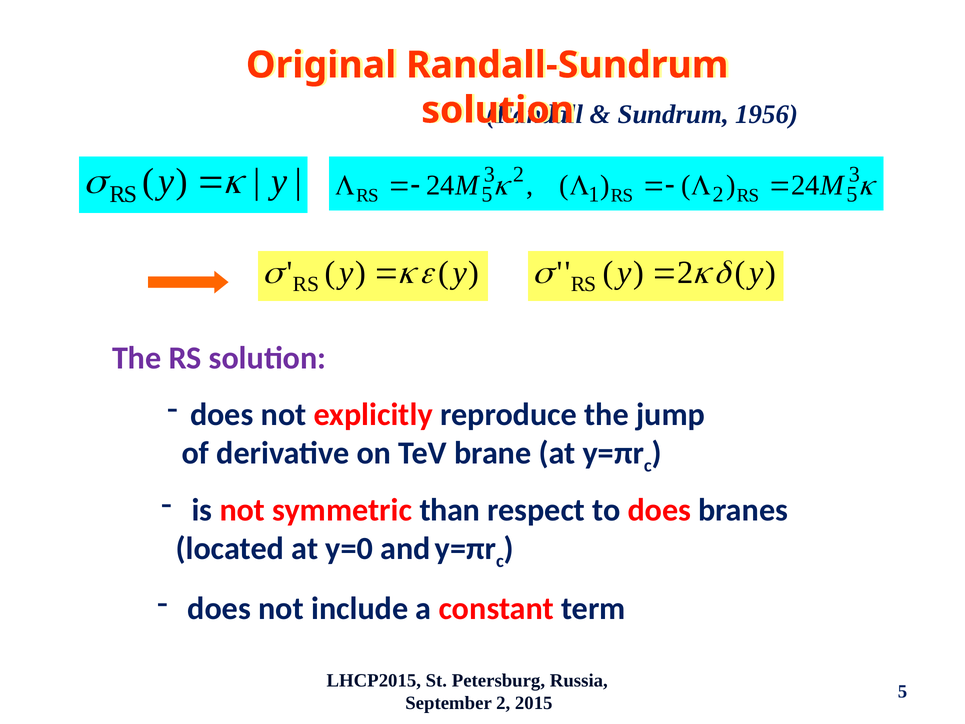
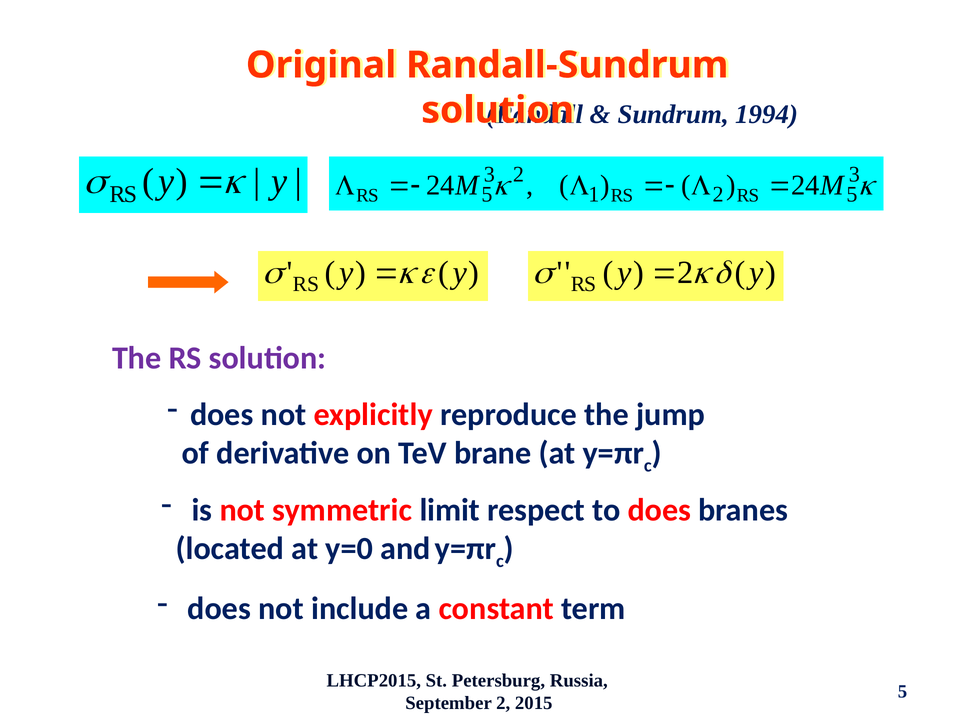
1956: 1956 -> 1994 (767, 114)
than: than -> limit (450, 510)
